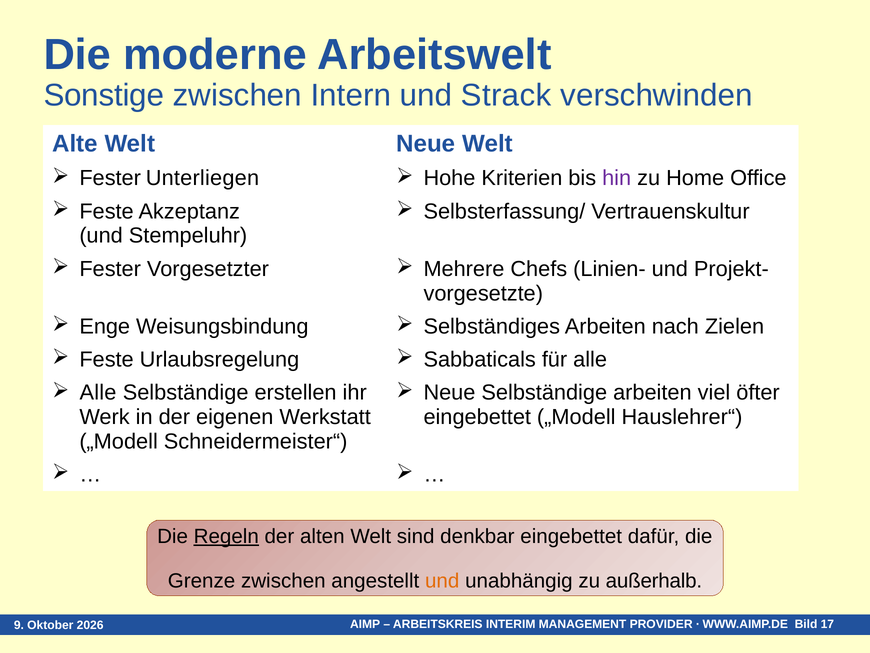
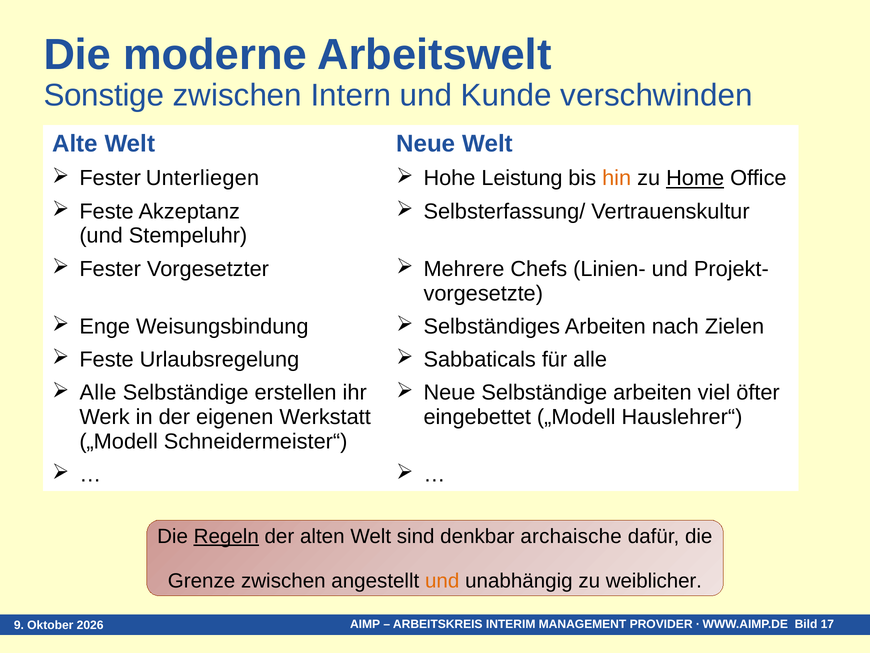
Strack: Strack -> Kunde (506, 95)
Kriterien: Kriterien -> Leistung (522, 178)
hin colour: purple -> orange (617, 178)
Home underline: none -> present (695, 178)
denkbar eingebettet: eingebettet -> archaische (571, 536)
außerhalb: außerhalb -> weiblicher (654, 580)
